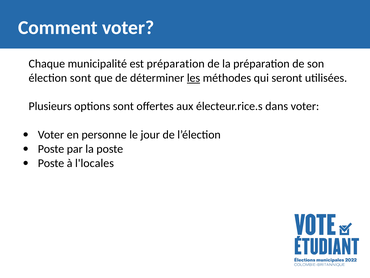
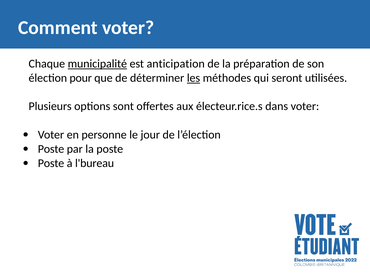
municipalité underline: none -> present (97, 64)
est préparation: préparation -> anticipation (176, 64)
élection sont: sont -> pour (81, 78)
l'locales: l'locales -> l'bureau (95, 163)
